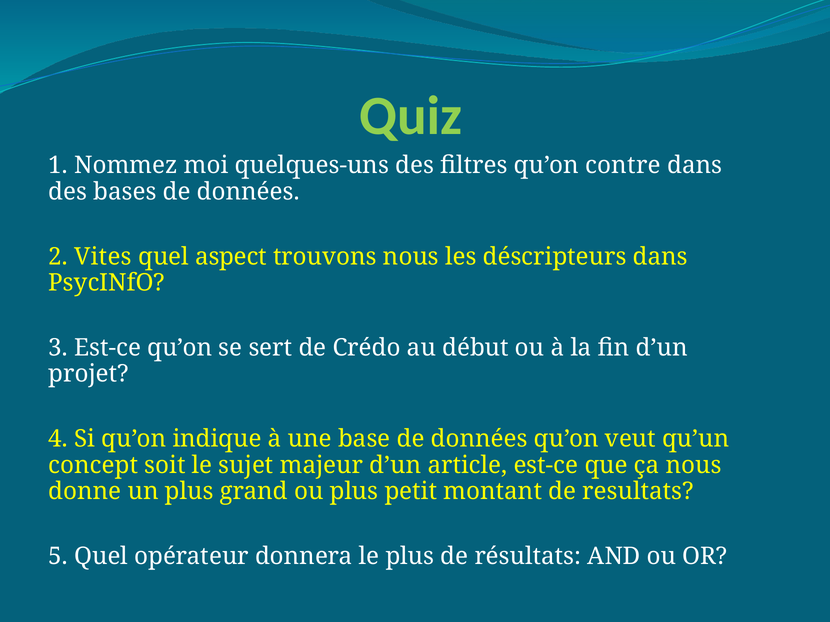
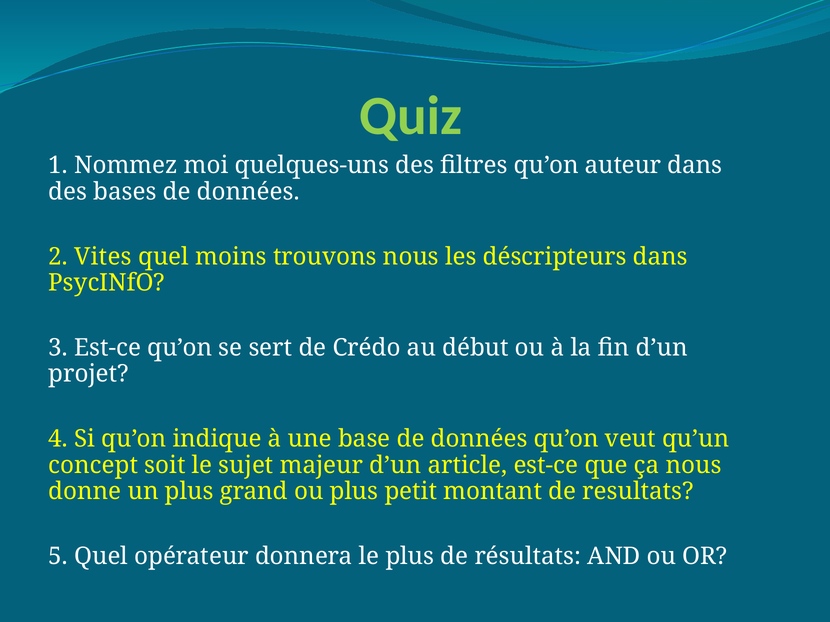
contre: contre -> auteur (623, 166)
aspect: aspect -> moins (231, 257)
